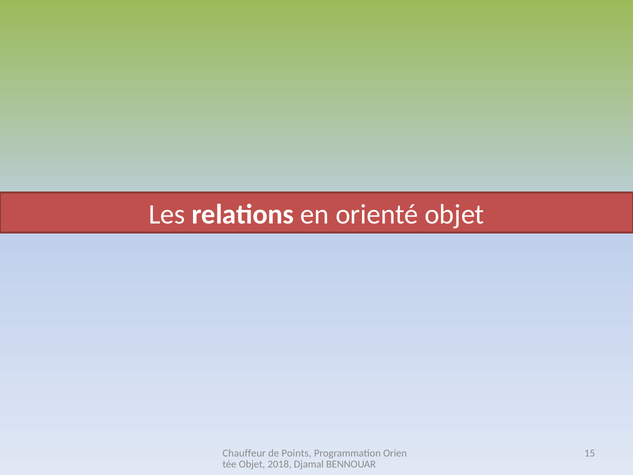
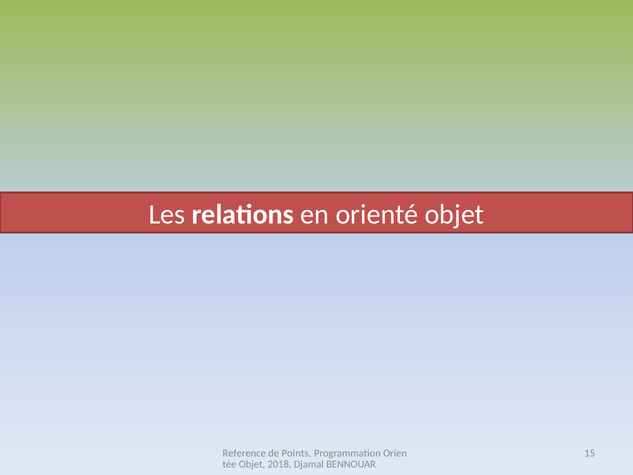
Chauffeur: Chauffeur -> Reference (244, 453)
